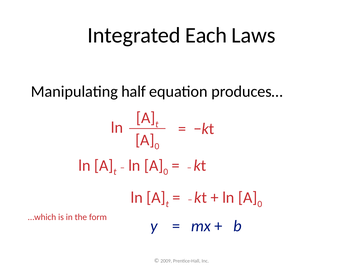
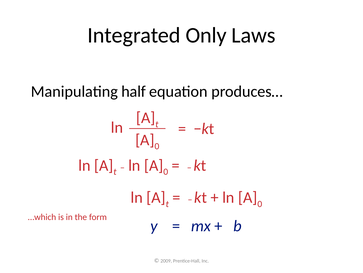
Each: Each -> Only (206, 35)
